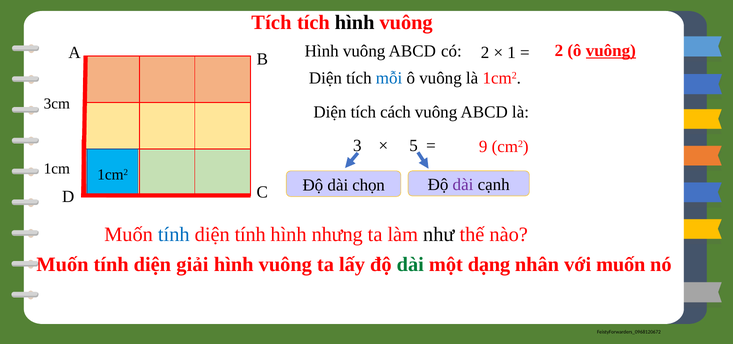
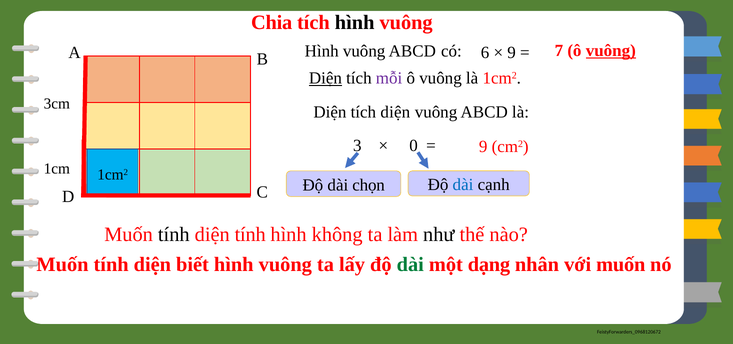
Tích: Tích -> Chia (272, 23)
ABCD 2: 2 -> 6 (485, 52)
1: 1 -> 9 (512, 52)
2: 2 -> 7 (559, 51)
Diện underline: none -> present (325, 78)
mỗi colour: blue -> purple (389, 78)
tích cách: cách -> diện (395, 112)
5: 5 -> 0 (414, 145)
dài colour: purple -> blue (463, 184)
tính colour: blue -> black (174, 234)
nhưng: nhưng -> không (337, 234)
giải: giải -> biết (192, 264)
